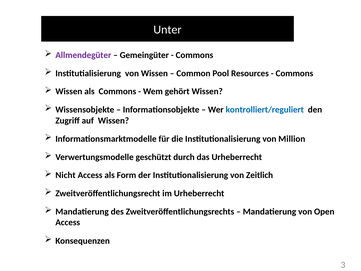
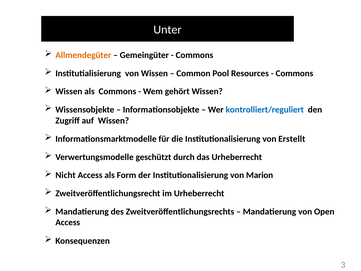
Allmendegüter colour: purple -> orange (83, 55)
Million: Million -> Erstellt (292, 139)
Zeitlich: Zeitlich -> Marion (260, 175)
